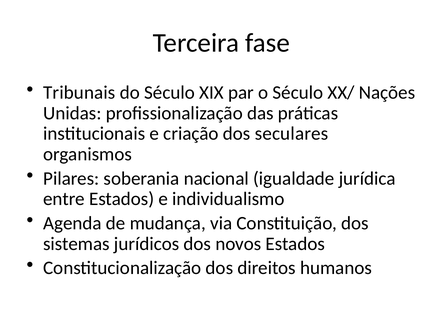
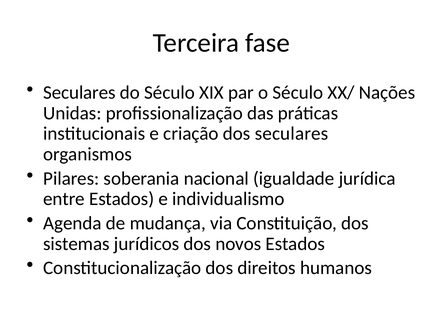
Tribunais: Tribunais -> Seculares (79, 93)
